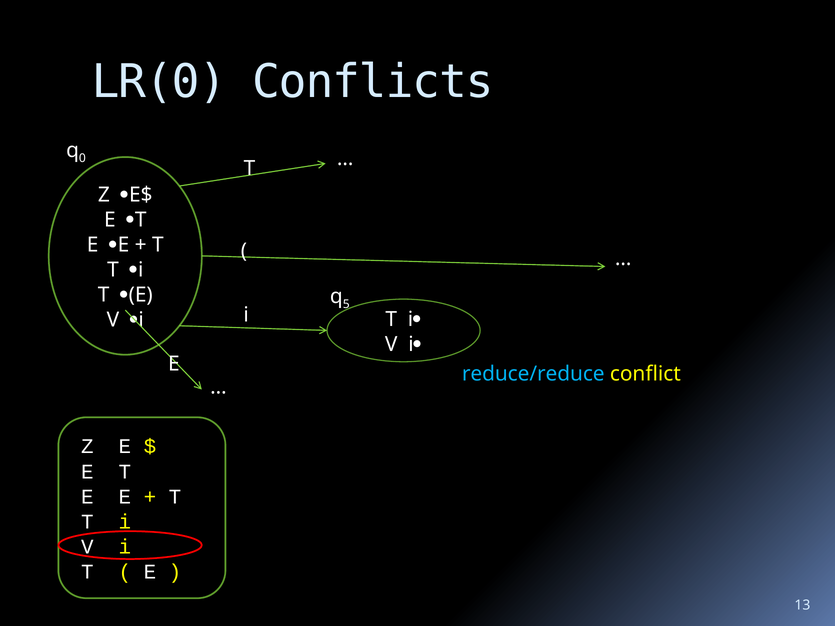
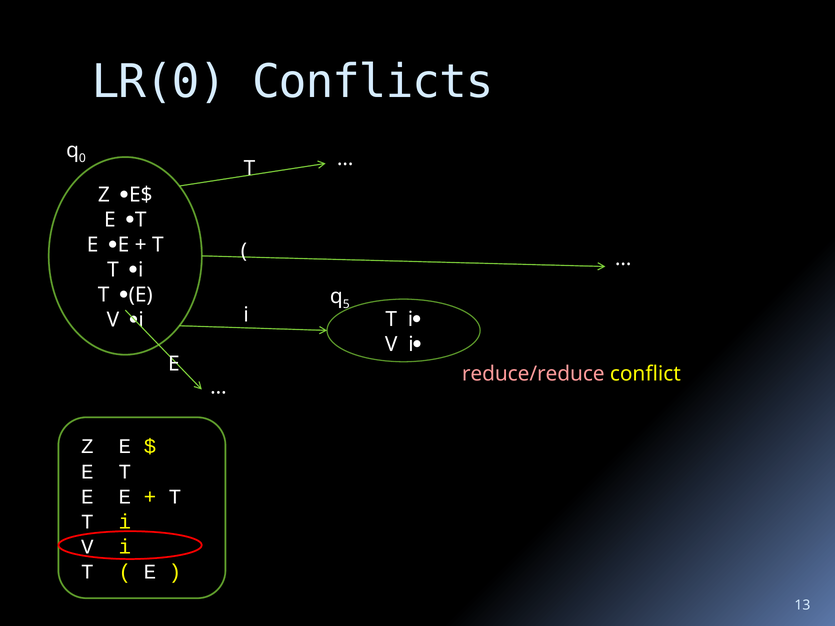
reduce/reduce colour: light blue -> pink (533, 374)
